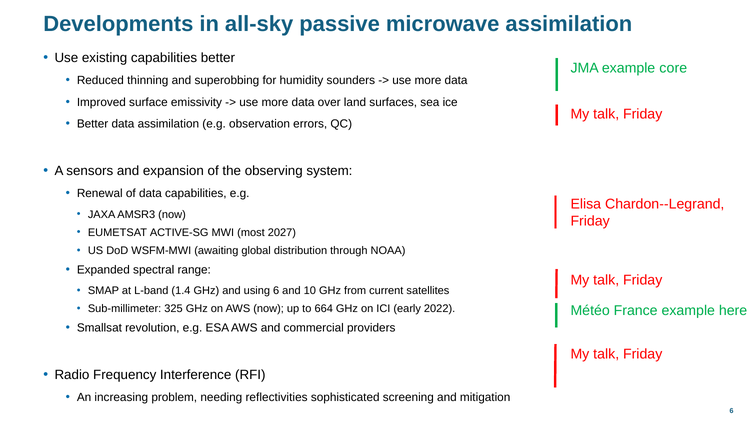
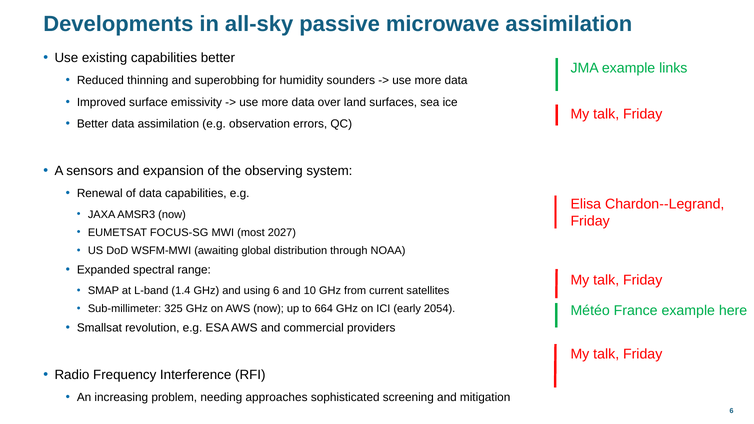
core: core -> links (673, 68)
ACTIVE-SG: ACTIVE-SG -> FOCUS-SG (179, 233)
2022: 2022 -> 2054 (440, 309)
reflectivities: reflectivities -> approaches (277, 397)
